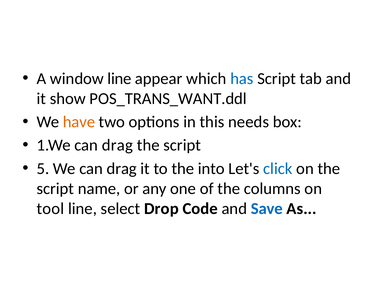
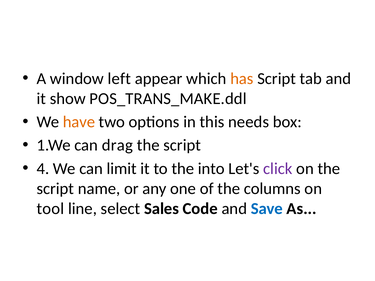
window line: line -> left (119, 79)
has colour: blue -> orange (242, 79)
POS_TRANS_WANT.ddl: POS_TRANS_WANT.ddl -> POS_TRANS_MAKE.ddl (168, 99)
5: 5 -> 4 (43, 169)
We can drag: drag -> limit (122, 169)
click colour: blue -> purple (278, 169)
Drop: Drop -> Sales (162, 209)
